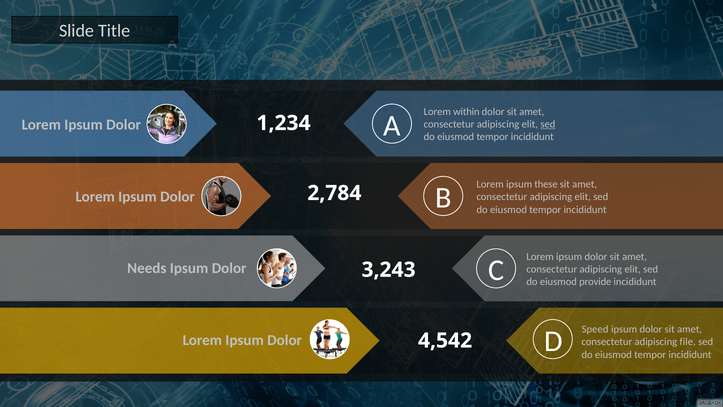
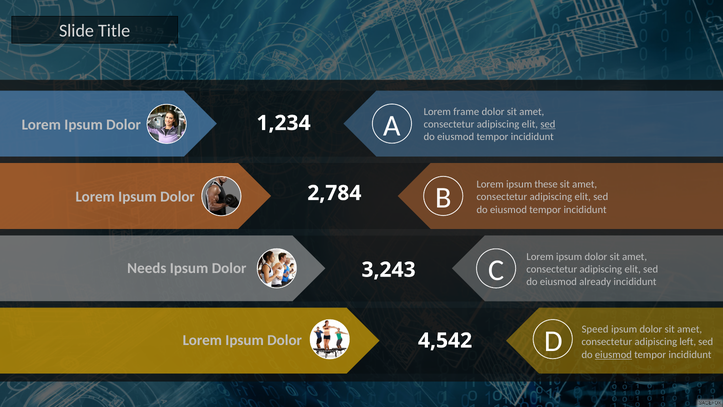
within: within -> frame (466, 111)
provide: provide -> already (595, 282)
file: file -> left (688, 342)
eiusmod underline: none -> present (613, 354)
